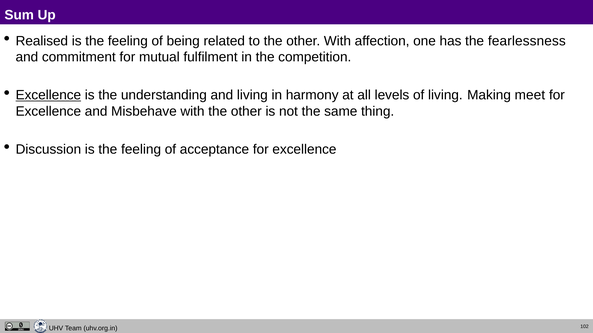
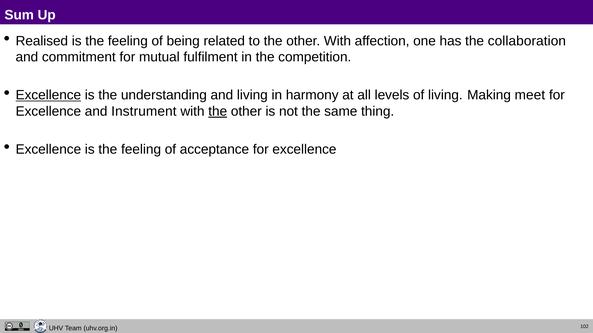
fearlessness: fearlessness -> collaboration (527, 41)
Misbehave: Misbehave -> Instrument (144, 112)
the underline: none -> present (218, 112)
Discussion: Discussion -> Excellence (48, 150)
